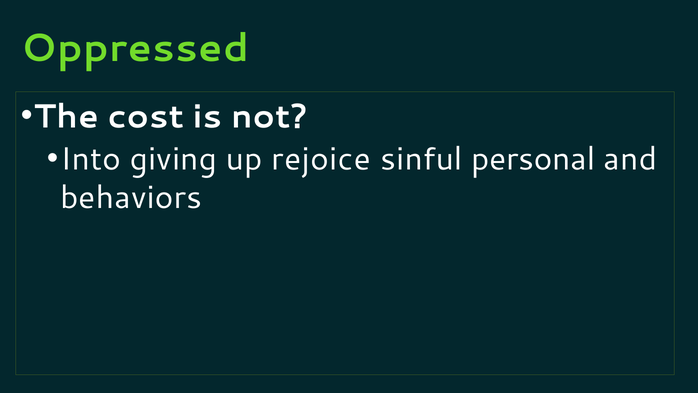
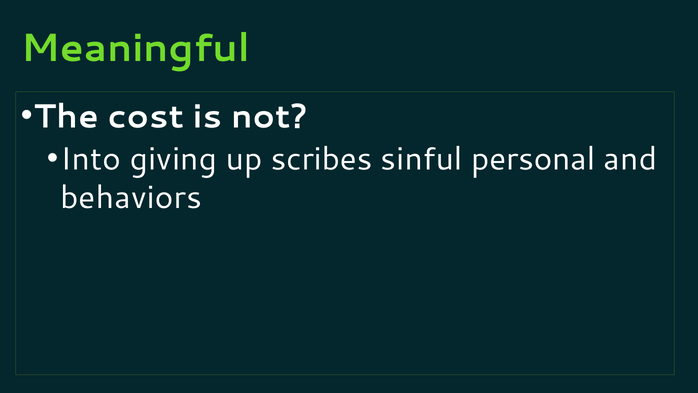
Oppressed: Oppressed -> Meaningful (135, 48)
rejoice: rejoice -> scribes (322, 159)
